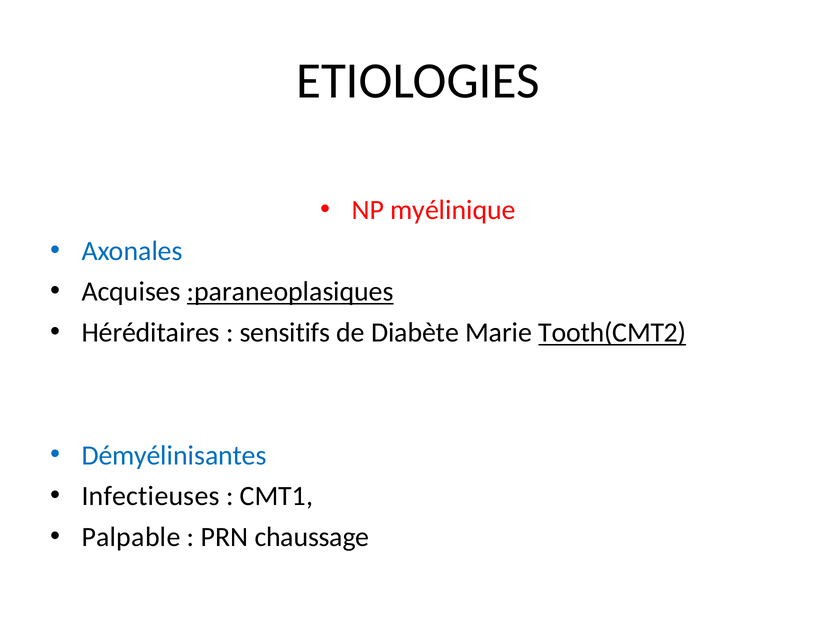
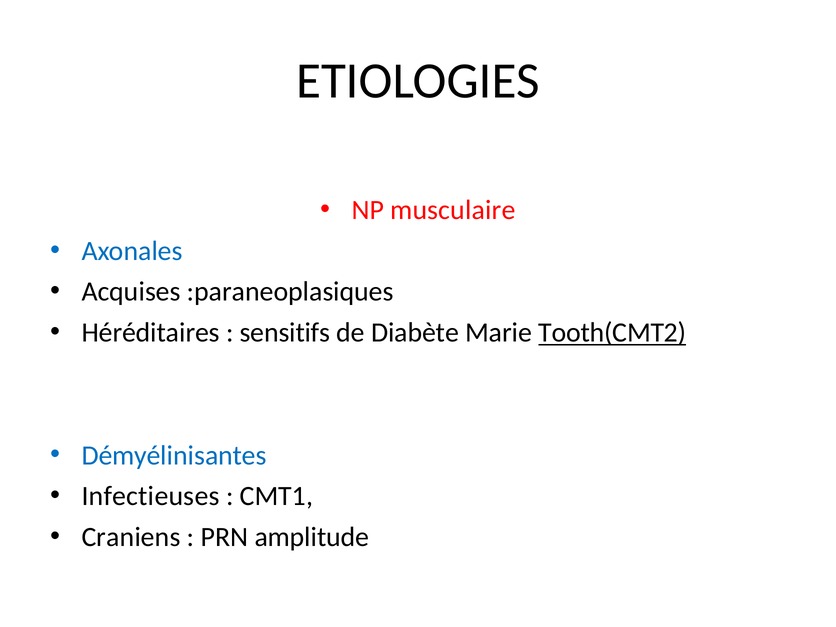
myélinique: myélinique -> musculaire (453, 210)
:paraneoplasiques underline: present -> none (290, 292)
Palpable: Palpable -> Craniens (131, 537)
chaussage: chaussage -> amplitude (312, 537)
